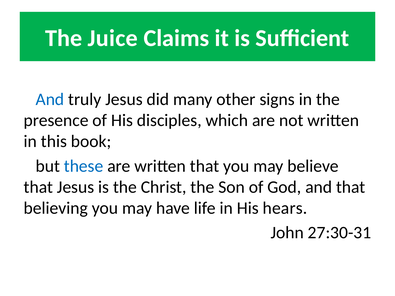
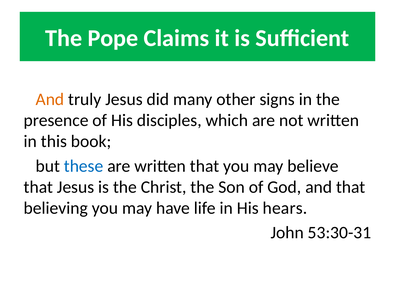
Juice: Juice -> Pope (113, 38)
And colour: blue -> orange (50, 99)
27:30-31: 27:30-31 -> 53:30-31 (339, 233)
